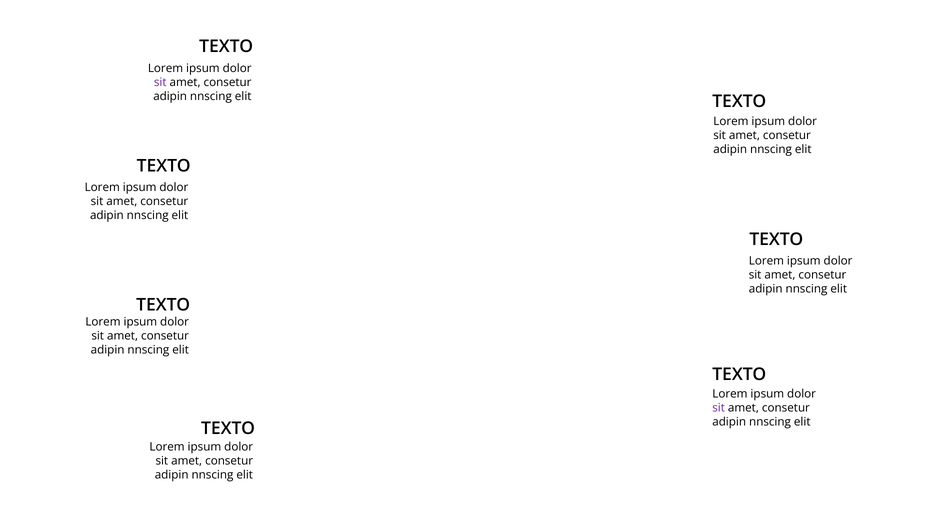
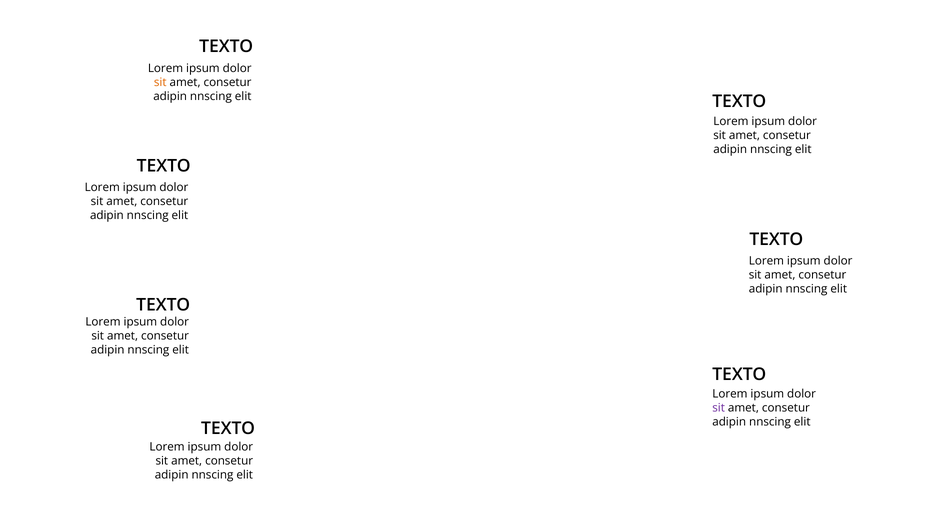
sit colour: purple -> orange (160, 82)
